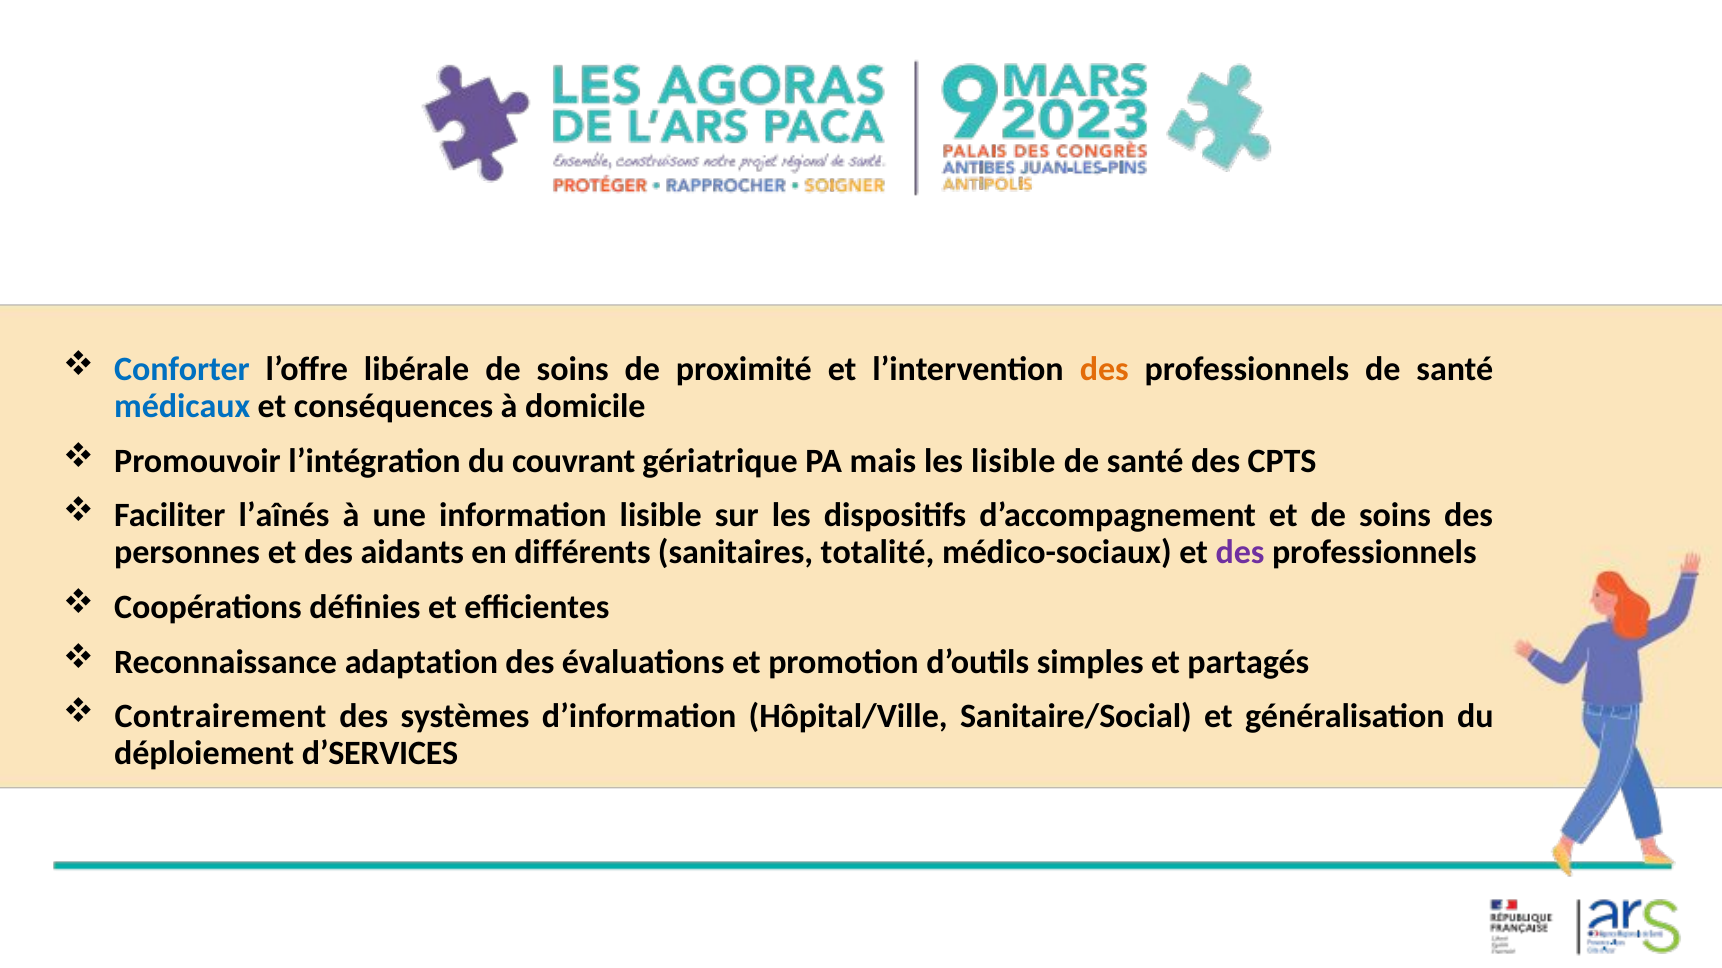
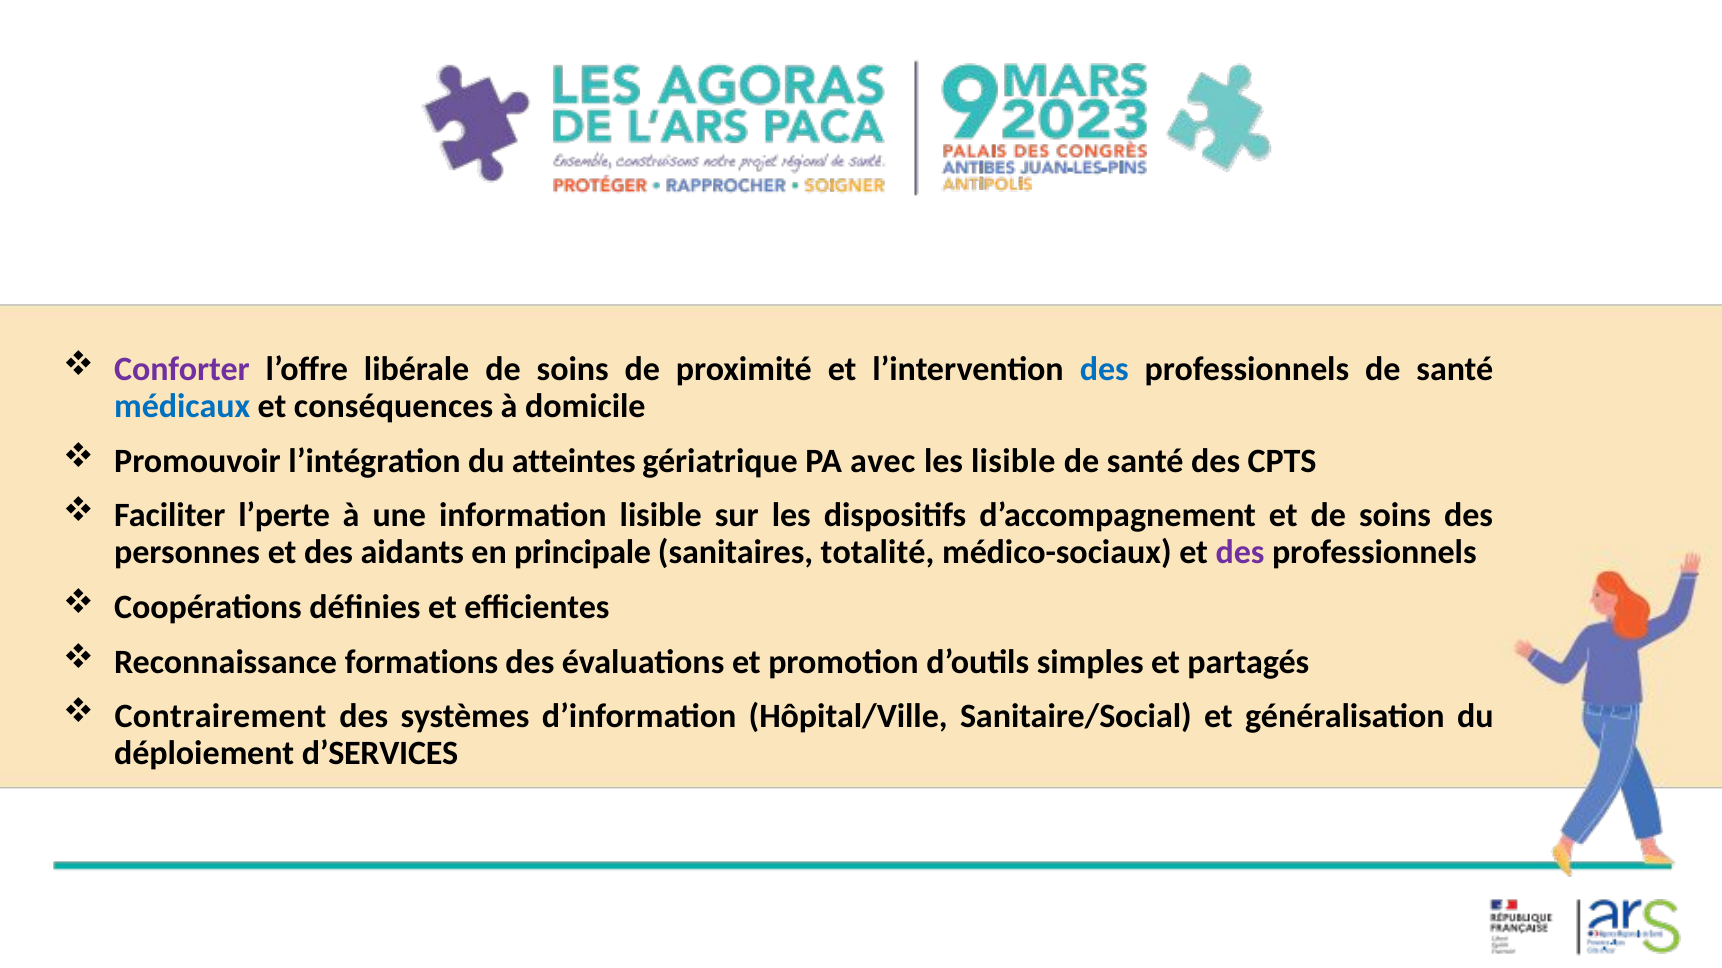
Conforter colour: blue -> purple (182, 370)
des colour: orange -> blue (1104, 370)
couvrant: couvrant -> atteintes (574, 461)
mais: mais -> avec (883, 461)
l’aînés: l’aînés -> l’perte (284, 516)
différents: différents -> principale (583, 553)
adaptation: adaptation -> formations (422, 662)
